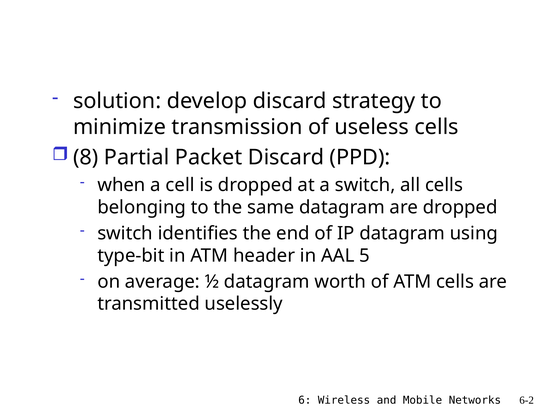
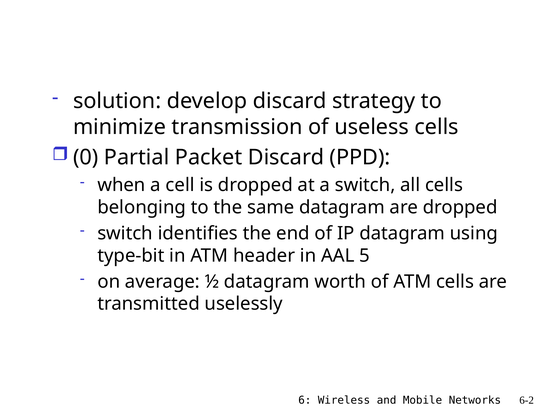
8: 8 -> 0 (86, 157)
